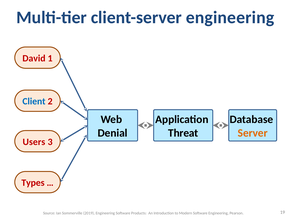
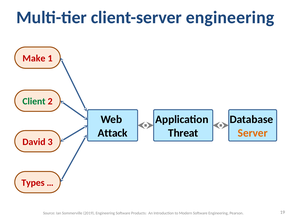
David: David -> Make (34, 58)
Client colour: blue -> green (34, 101)
Denial: Denial -> Attack (113, 133)
Users: Users -> David (34, 142)
